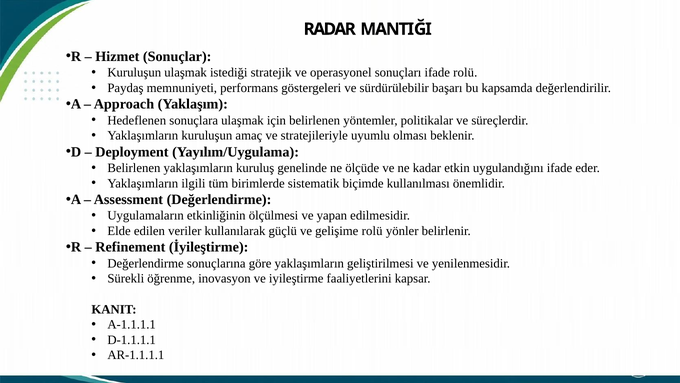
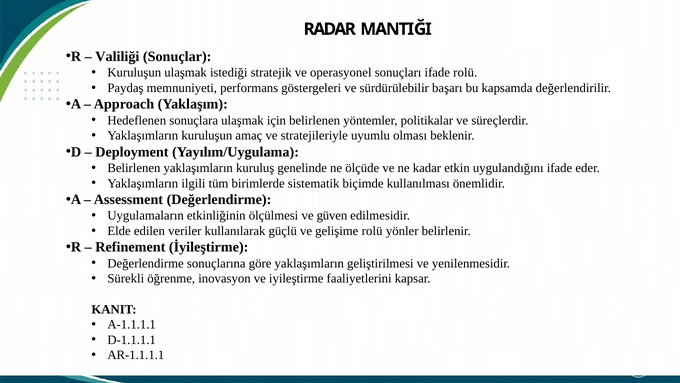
Hizmet: Hizmet -> Valiliği (117, 57)
yapan: yapan -> güven (332, 215)
